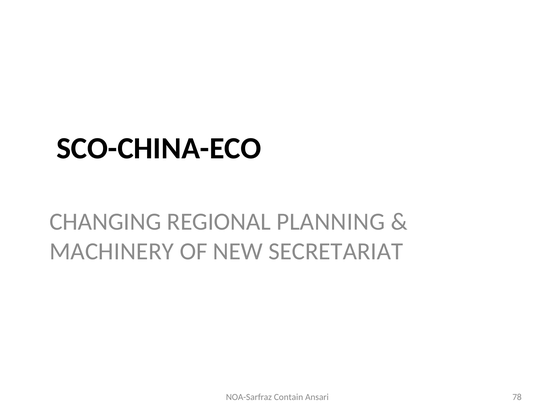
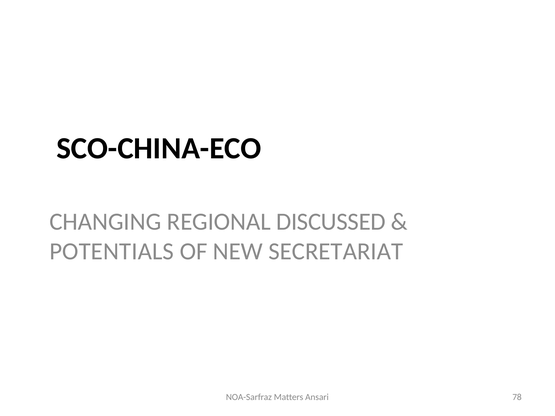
PLANNING: PLANNING -> DISCUSSED (331, 222)
MACHINERY: MACHINERY -> POTENTIALS (112, 252)
Contain: Contain -> Matters (289, 397)
